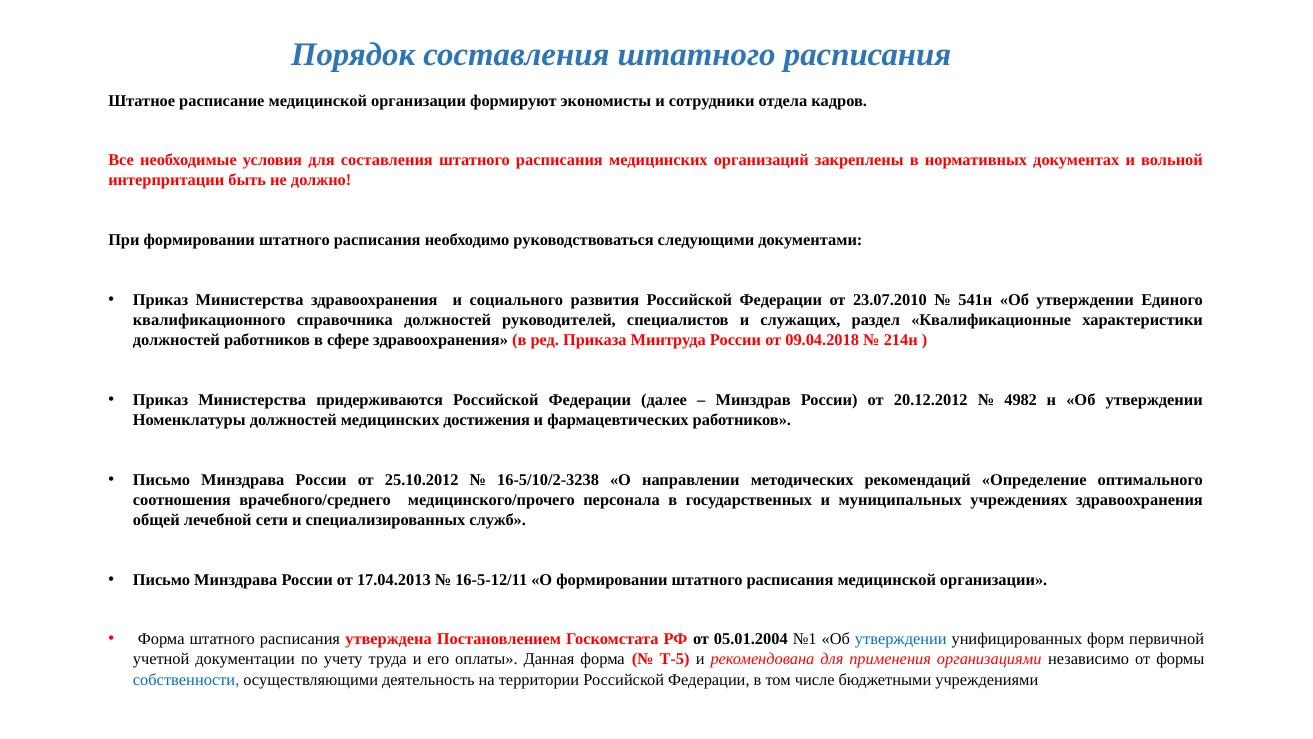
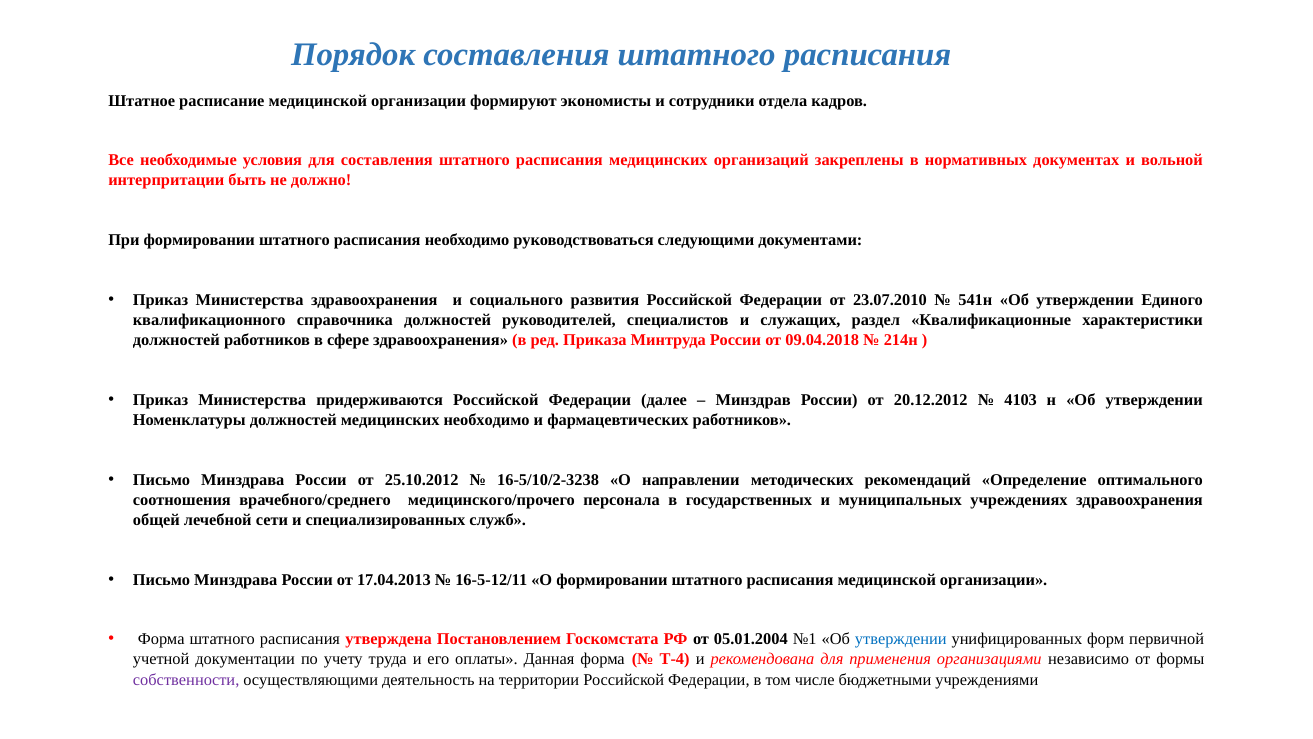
4982: 4982 -> 4103 (1021, 400)
медицинских достижения: достижения -> необходимо (487, 420)
Т-5: Т-5 -> Т-4 (675, 659)
собственности colour: blue -> purple (186, 679)
